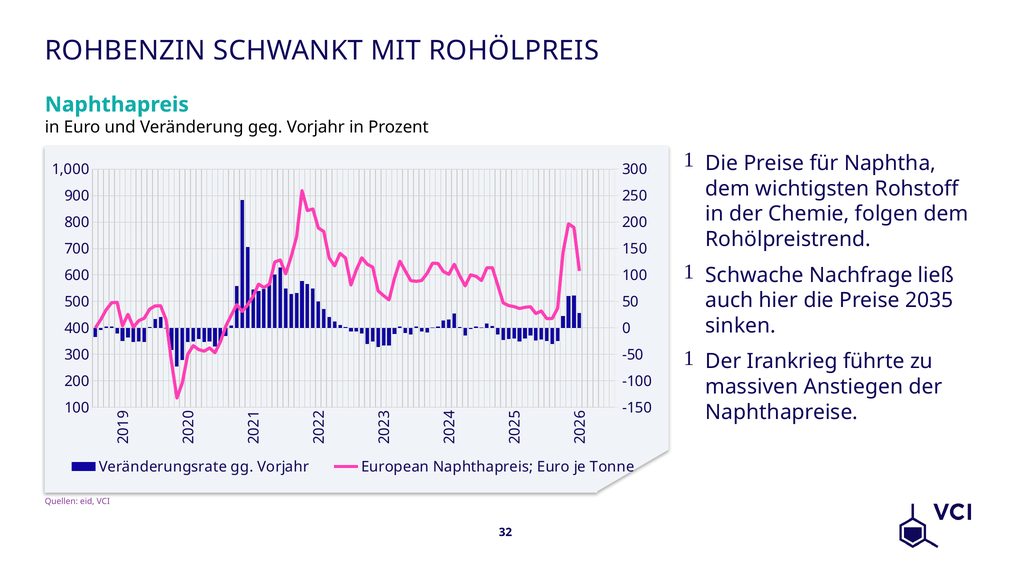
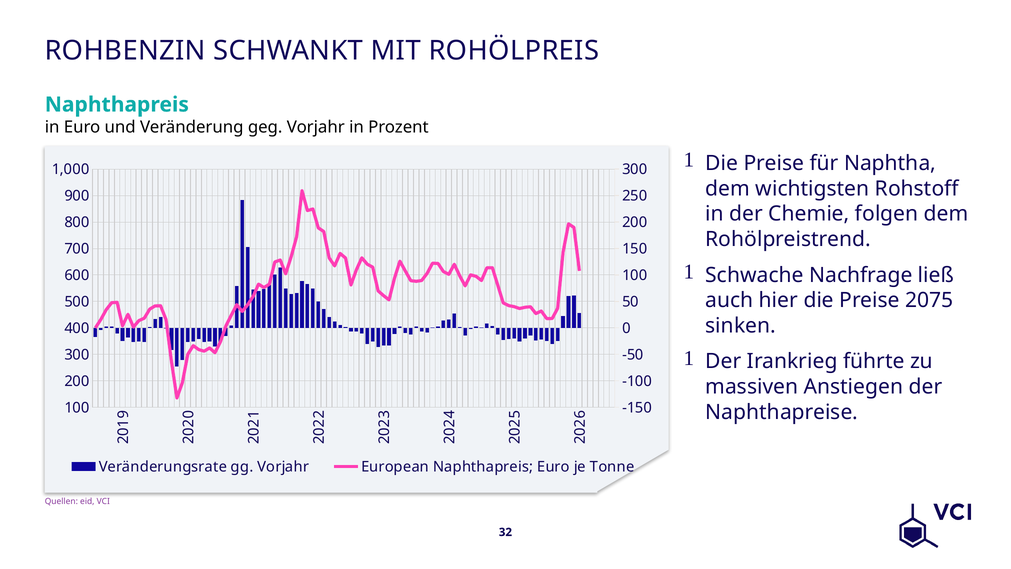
2035: 2035 -> 2075 (929, 300)
